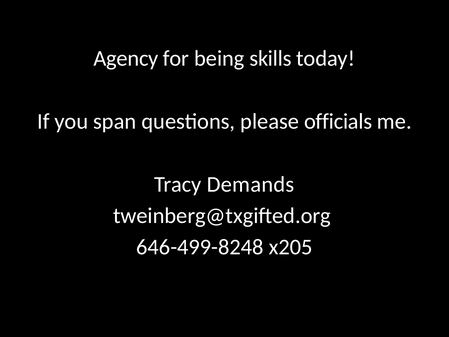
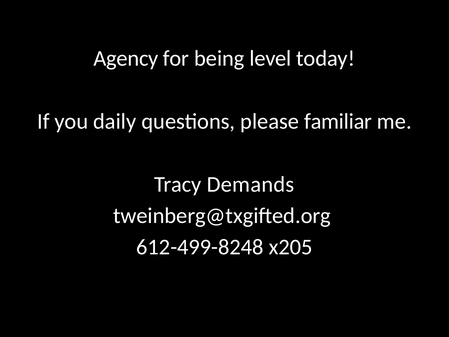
skills: skills -> level (270, 58)
span: span -> daily (115, 121)
officials: officials -> familiar (338, 121)
646-499-8248: 646-499-8248 -> 612-499-8248 (200, 247)
